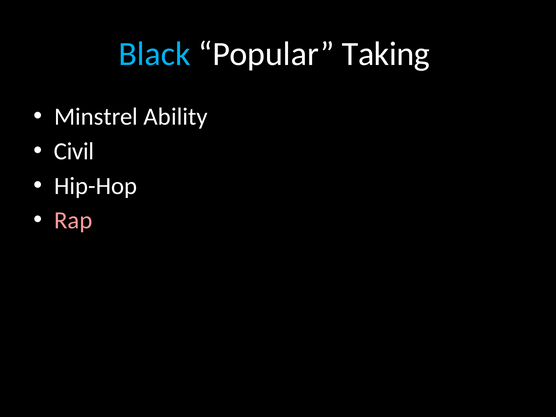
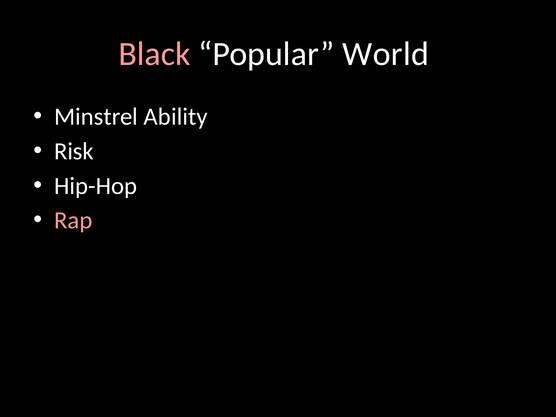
Black colour: light blue -> pink (155, 54)
Taking: Taking -> World (386, 54)
Civil: Civil -> Risk (74, 151)
